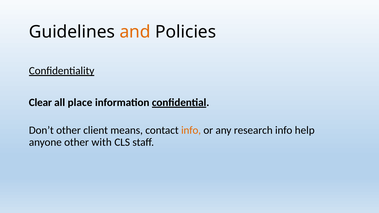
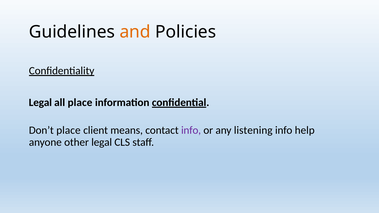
Clear: Clear -> Legal (40, 103)
Don’t other: other -> place (68, 130)
info colour: orange -> purple (191, 130)
research: research -> listening (253, 130)
other with: with -> legal (102, 142)
